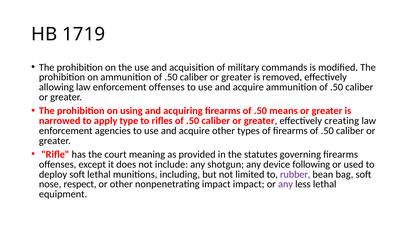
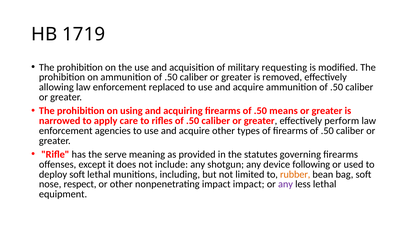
commands: commands -> requesting (284, 68)
enforcement offenses: offenses -> replaced (167, 87)
type: type -> care (129, 121)
creating: creating -> perform (342, 121)
court: court -> serve (116, 155)
rubber colour: purple -> orange (295, 175)
